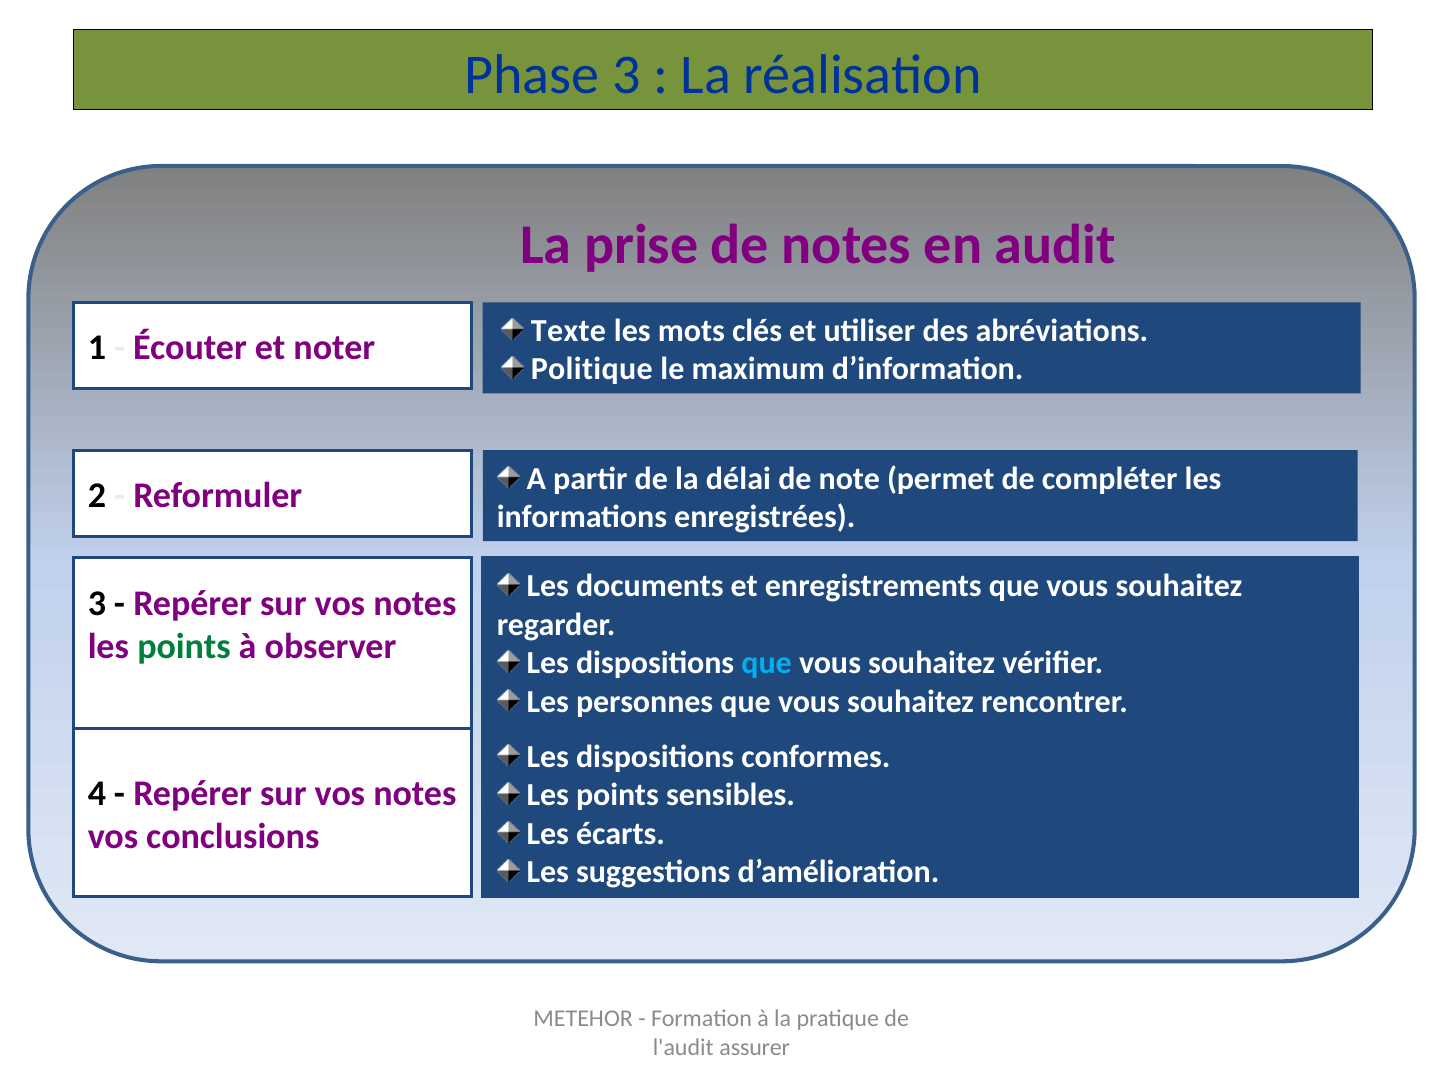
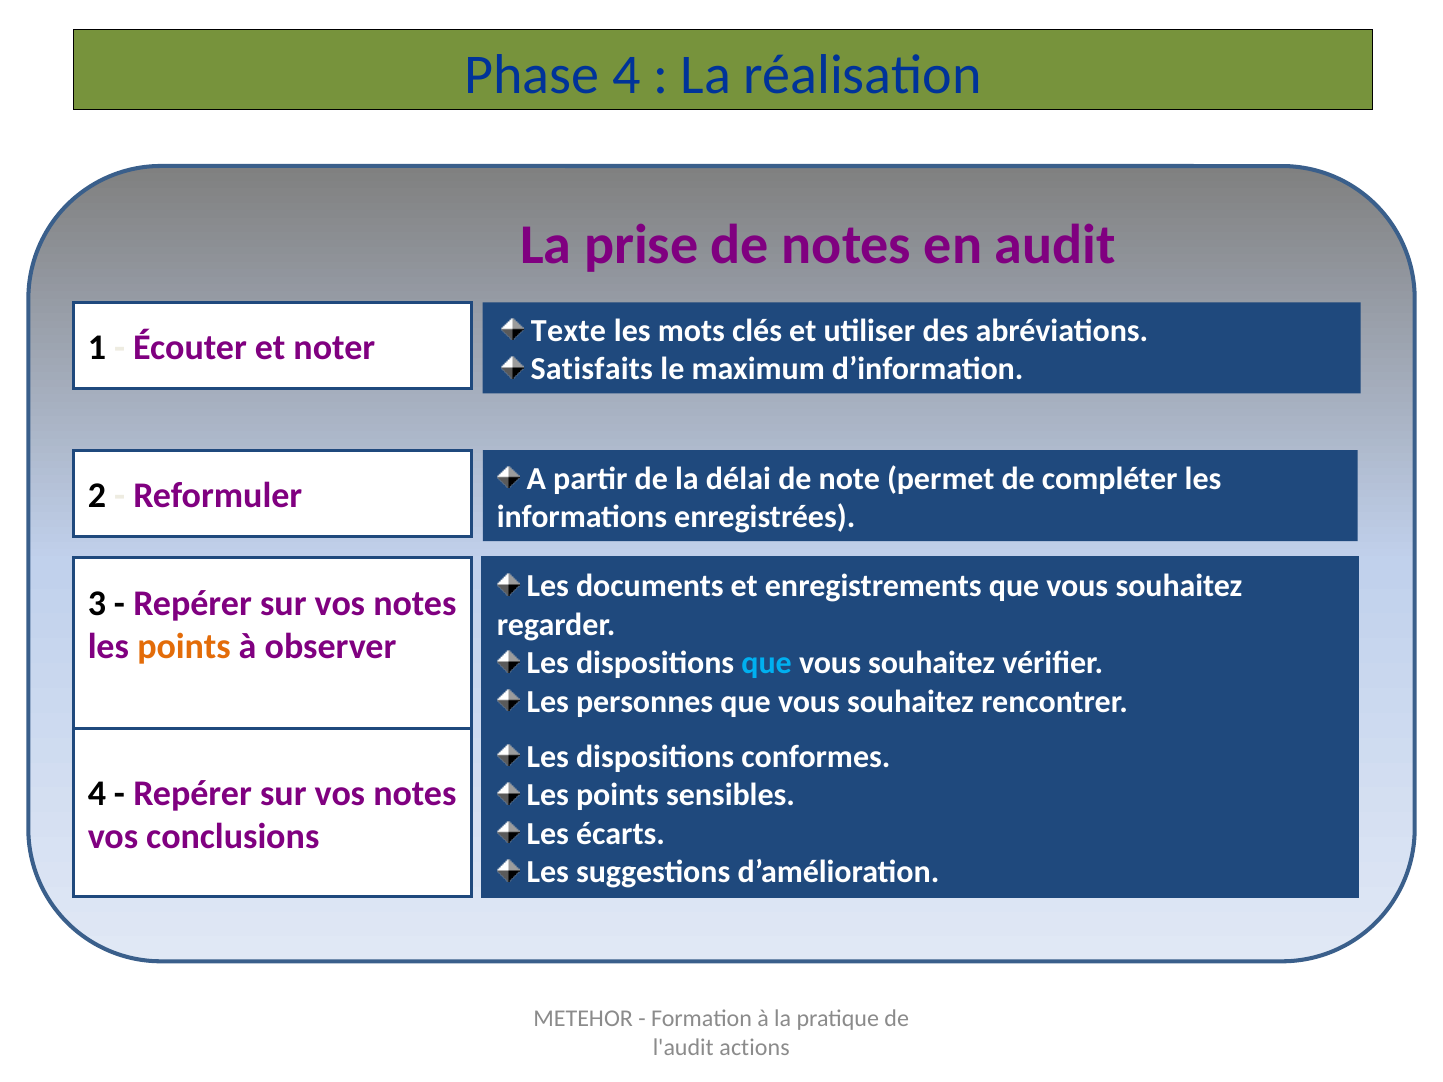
Phase 3: 3 -> 4 (626, 75)
Politique: Politique -> Satisfaits (592, 369)
points colour: green -> orange (184, 647)
assurer: assurer -> actions (755, 1048)
